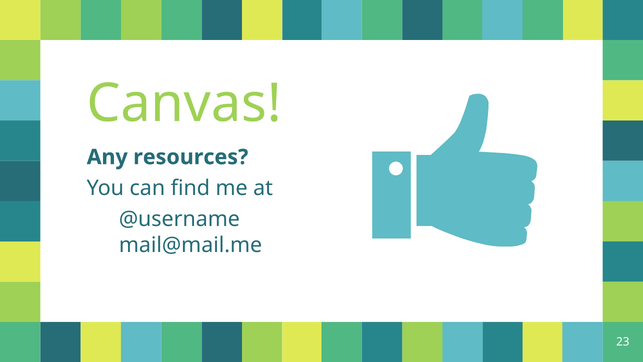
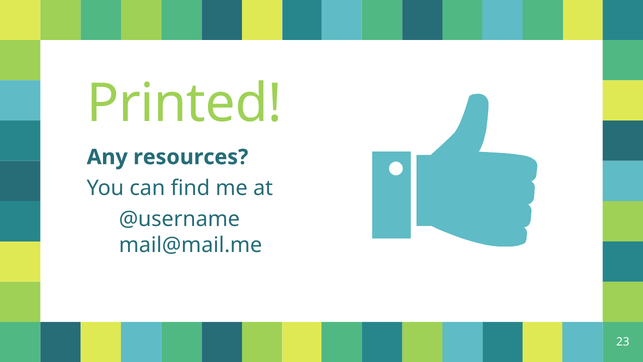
Canvas: Canvas -> Printed (184, 103)
